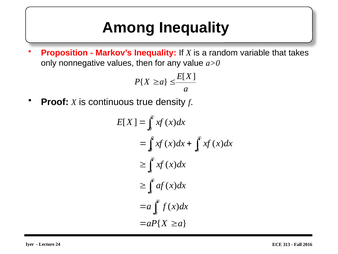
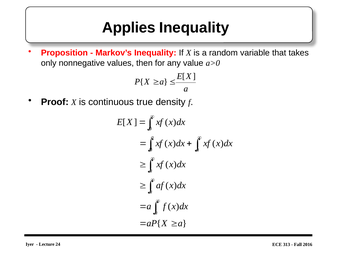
Among: Among -> Applies (129, 28)
